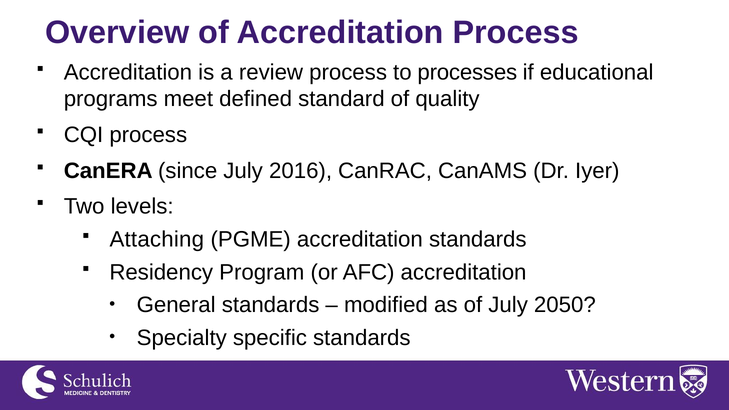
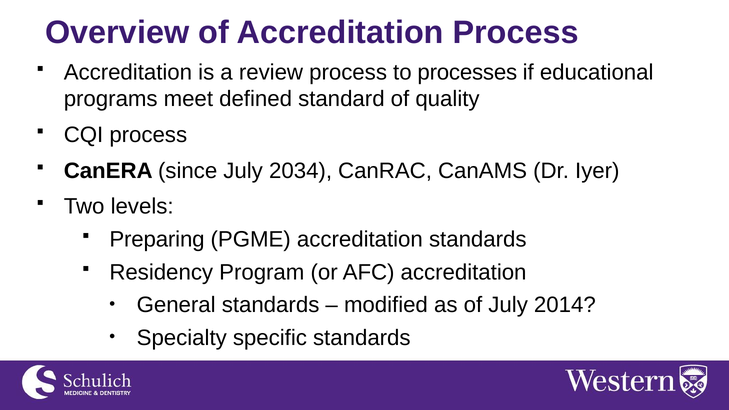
2016: 2016 -> 2034 (301, 171)
Attaching: Attaching -> Preparing (157, 239)
2050: 2050 -> 2014 (565, 305)
